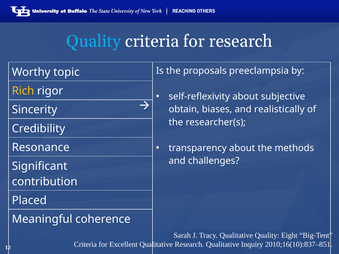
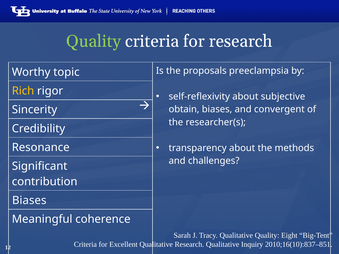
Quality colour: light blue -> light green (94, 41)
realistically: realistically -> convergent (279, 109)
Placed: Placed -> Biases (29, 201)
